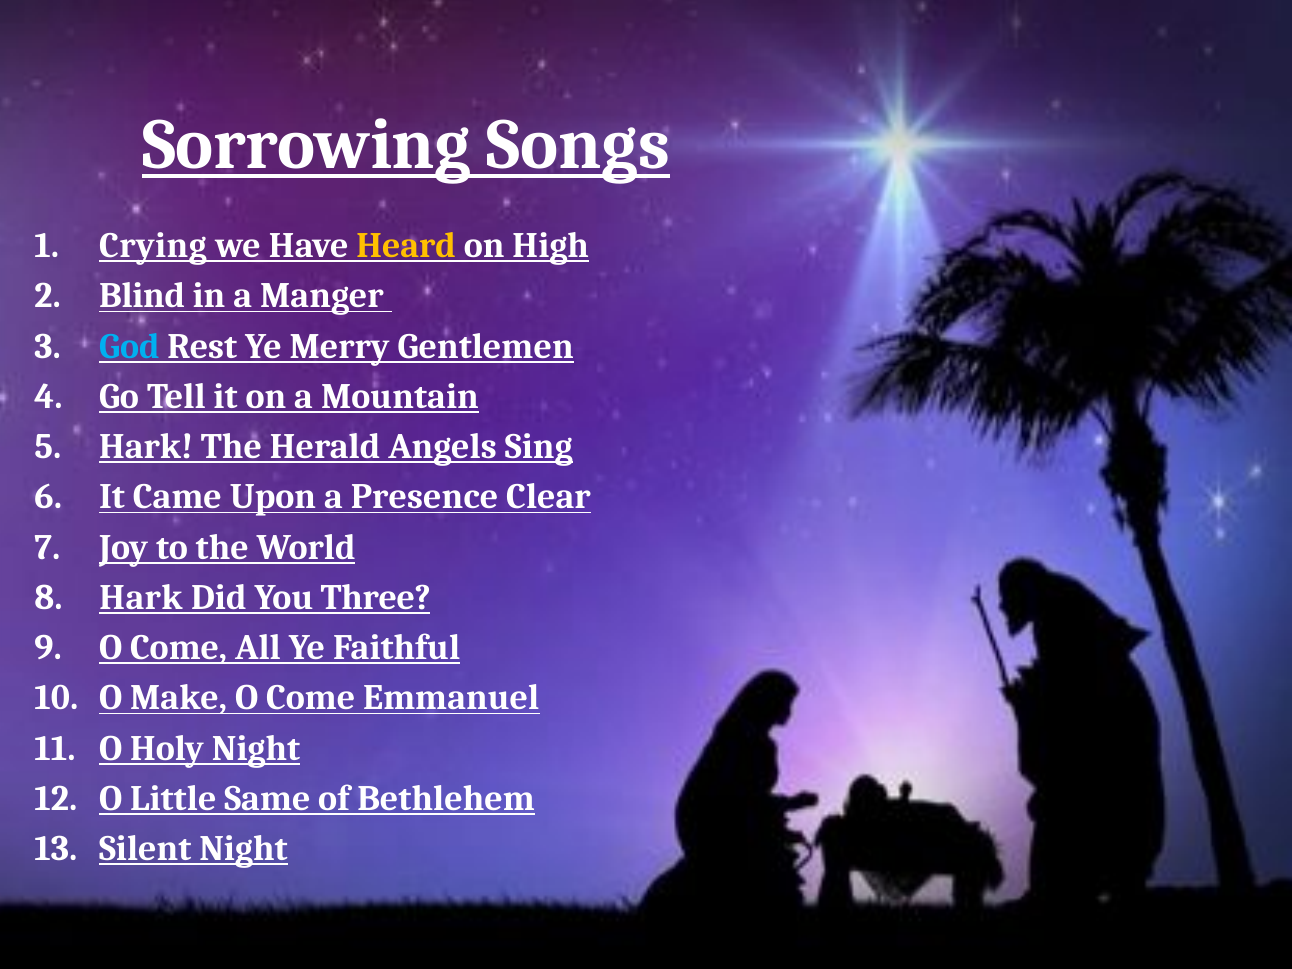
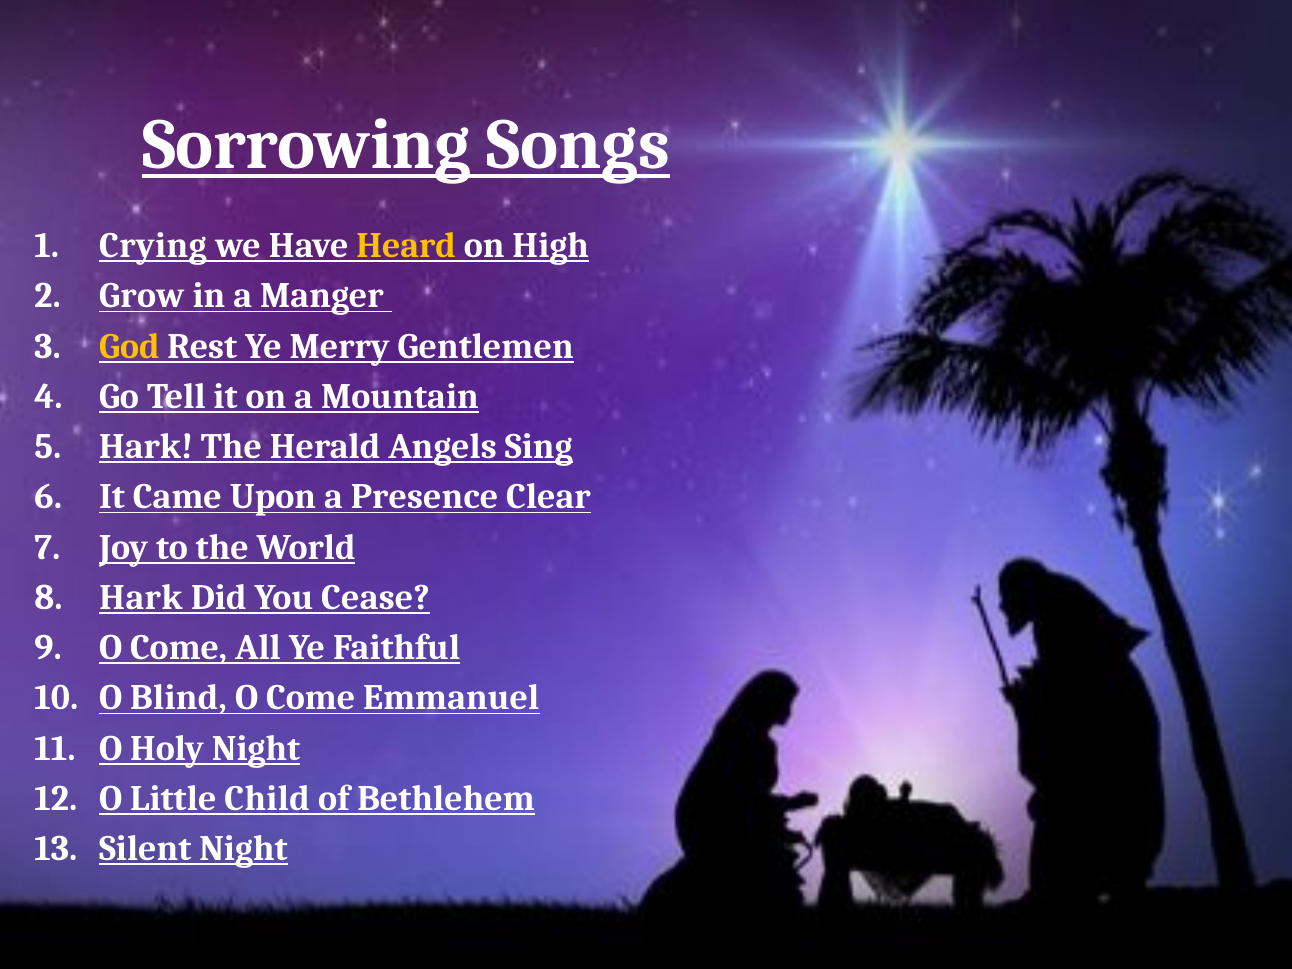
Blind: Blind -> Grow (142, 296)
God colour: light blue -> yellow (129, 346)
Three: Three -> Cease (376, 598)
Make: Make -> Blind (178, 698)
Same: Same -> Child (267, 799)
